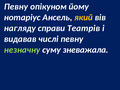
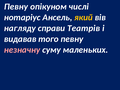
йому: йому -> числі (79, 7)
числі: числі -> того (48, 39)
незначну colour: light green -> pink (22, 50)
зневажала: зневажала -> маленьких (85, 50)
